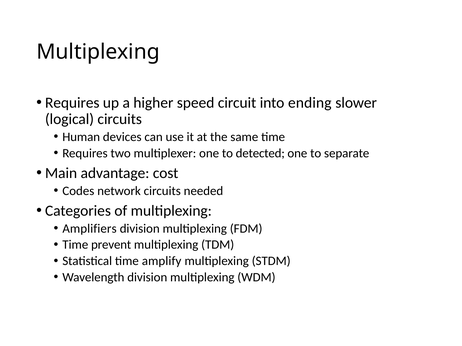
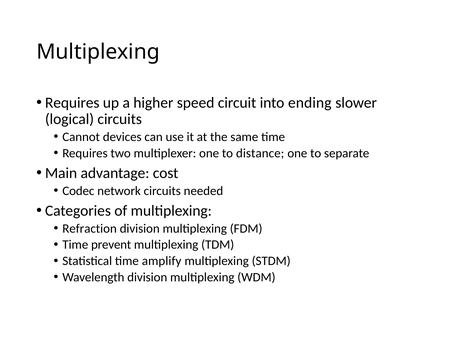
Human: Human -> Cannot (81, 137)
detected: detected -> distance (260, 153)
Codes: Codes -> Codec (78, 191)
Amplifiers: Amplifiers -> Refraction (90, 229)
